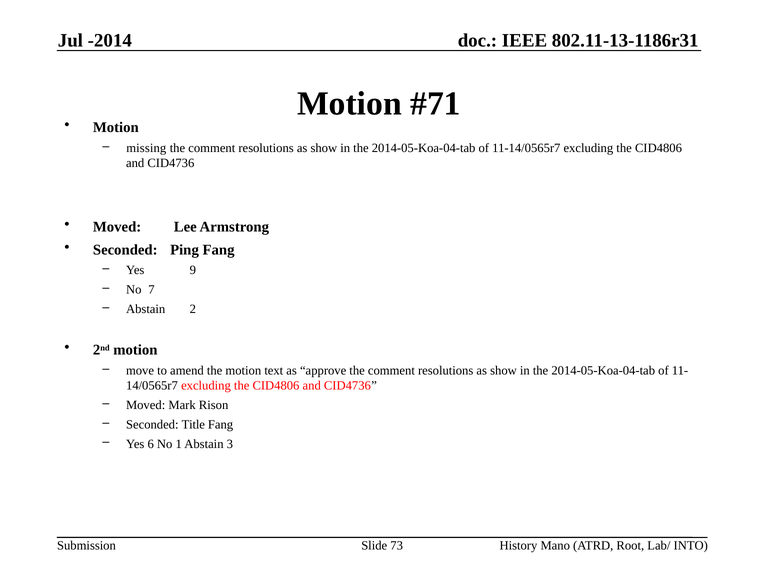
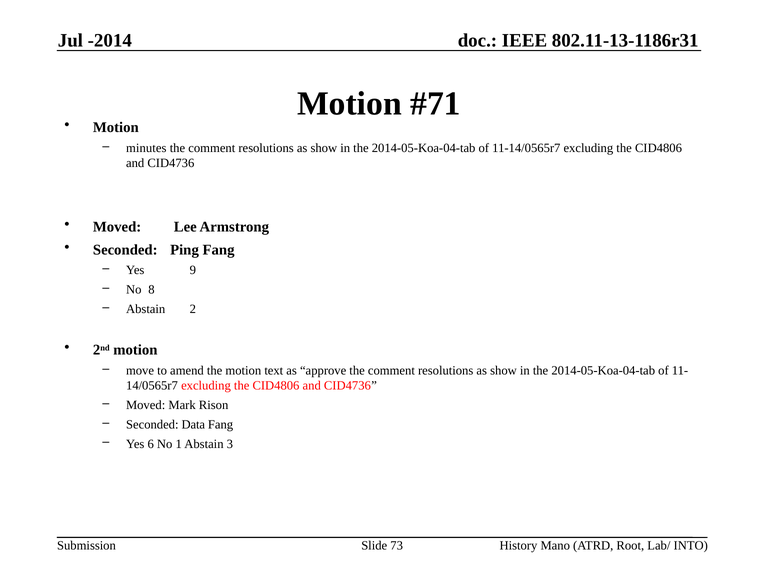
missing: missing -> minutes (146, 148)
7: 7 -> 8 (151, 289)
Title: Title -> Data (193, 424)
